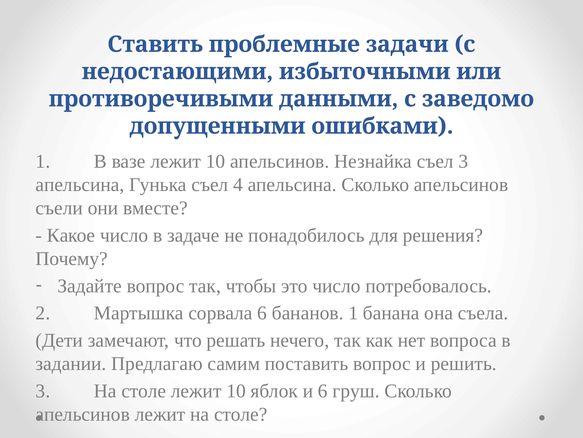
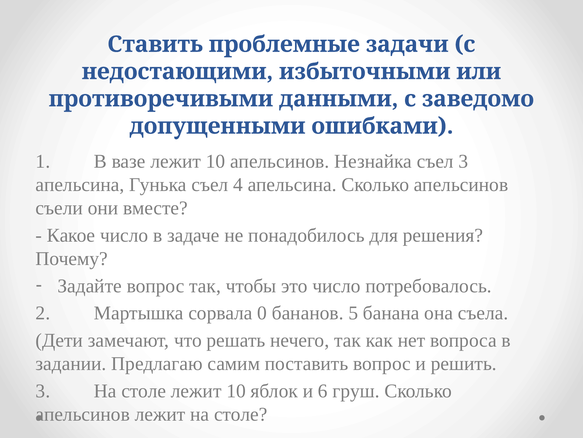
сорвала 6: 6 -> 0 (262, 313)
бананов 1: 1 -> 5 (353, 313)
